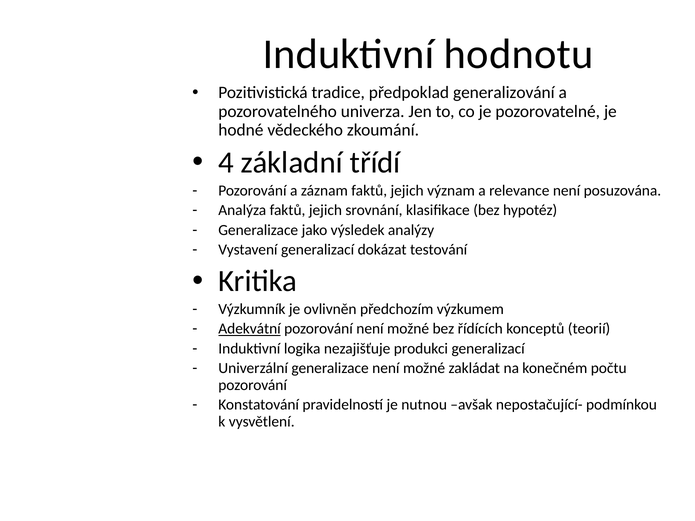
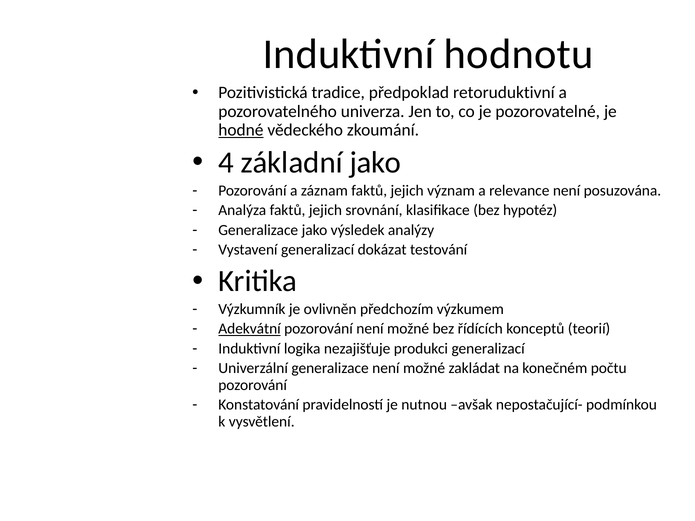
generalizování: generalizování -> retoruduktivní (504, 93)
hodné underline: none -> present (241, 130)
základní třídí: třídí -> jako (375, 162)
